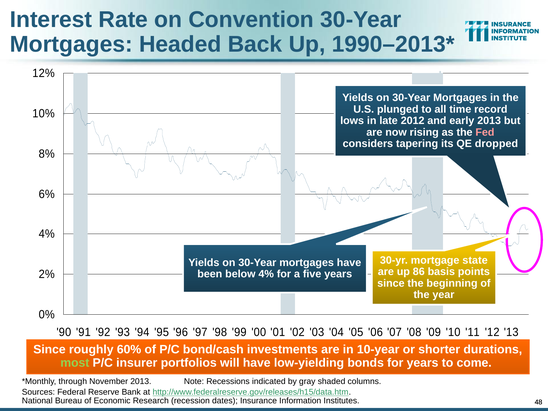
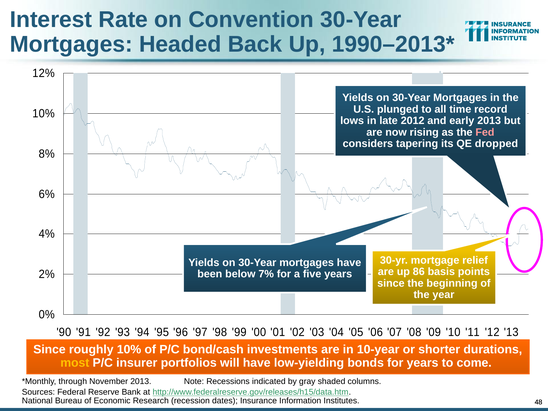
state: state -> relief (475, 260)
below 4%: 4% -> 7% (266, 274)
roughly 60%: 60% -> 10% (129, 350)
most colour: light green -> yellow (75, 363)
